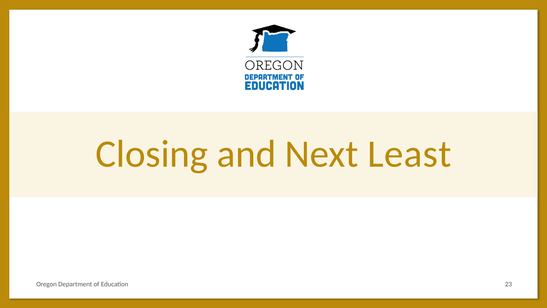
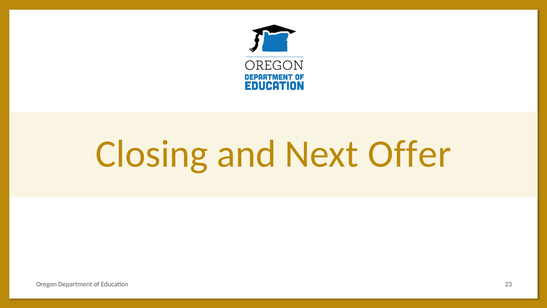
Least: Least -> Offer (410, 154)
